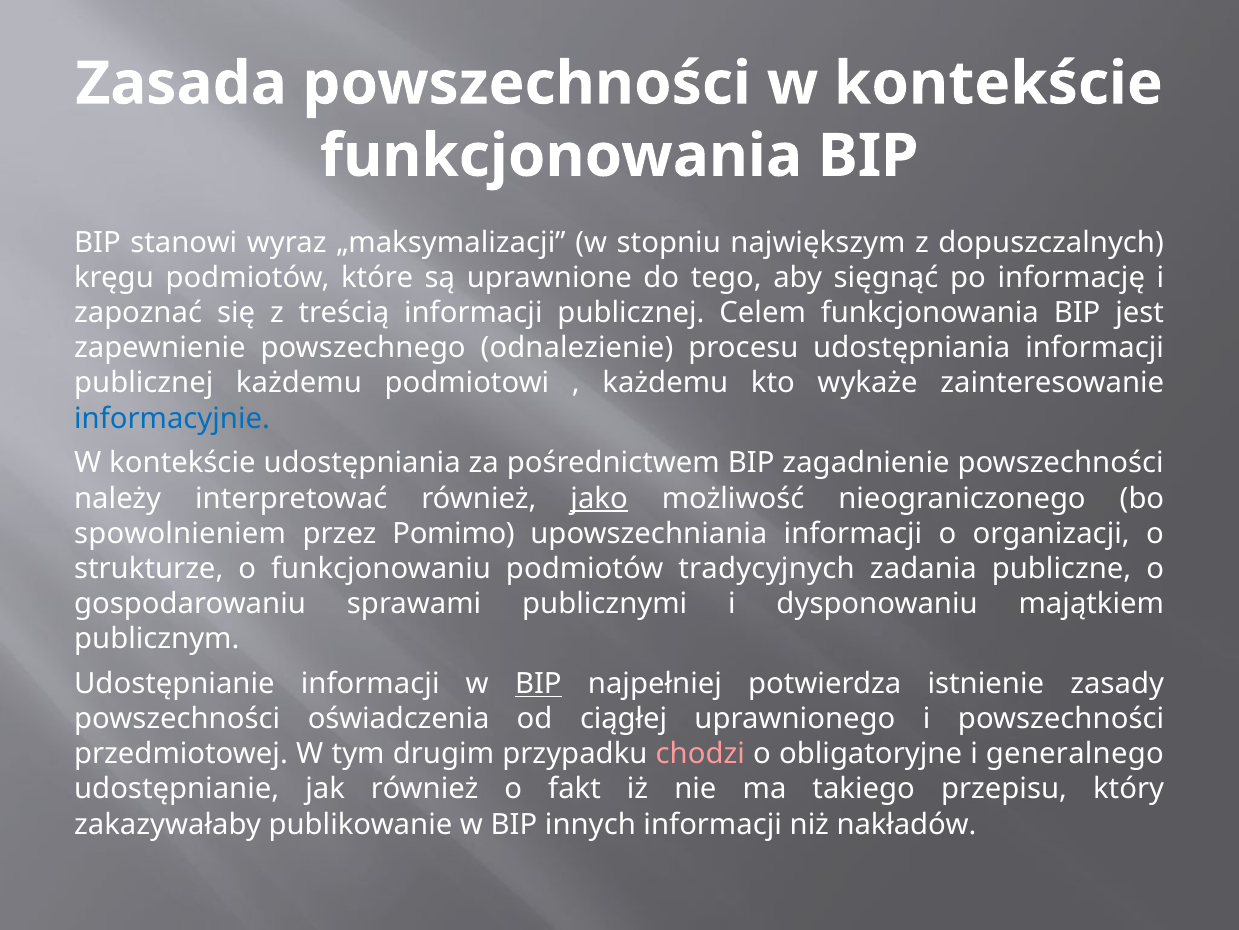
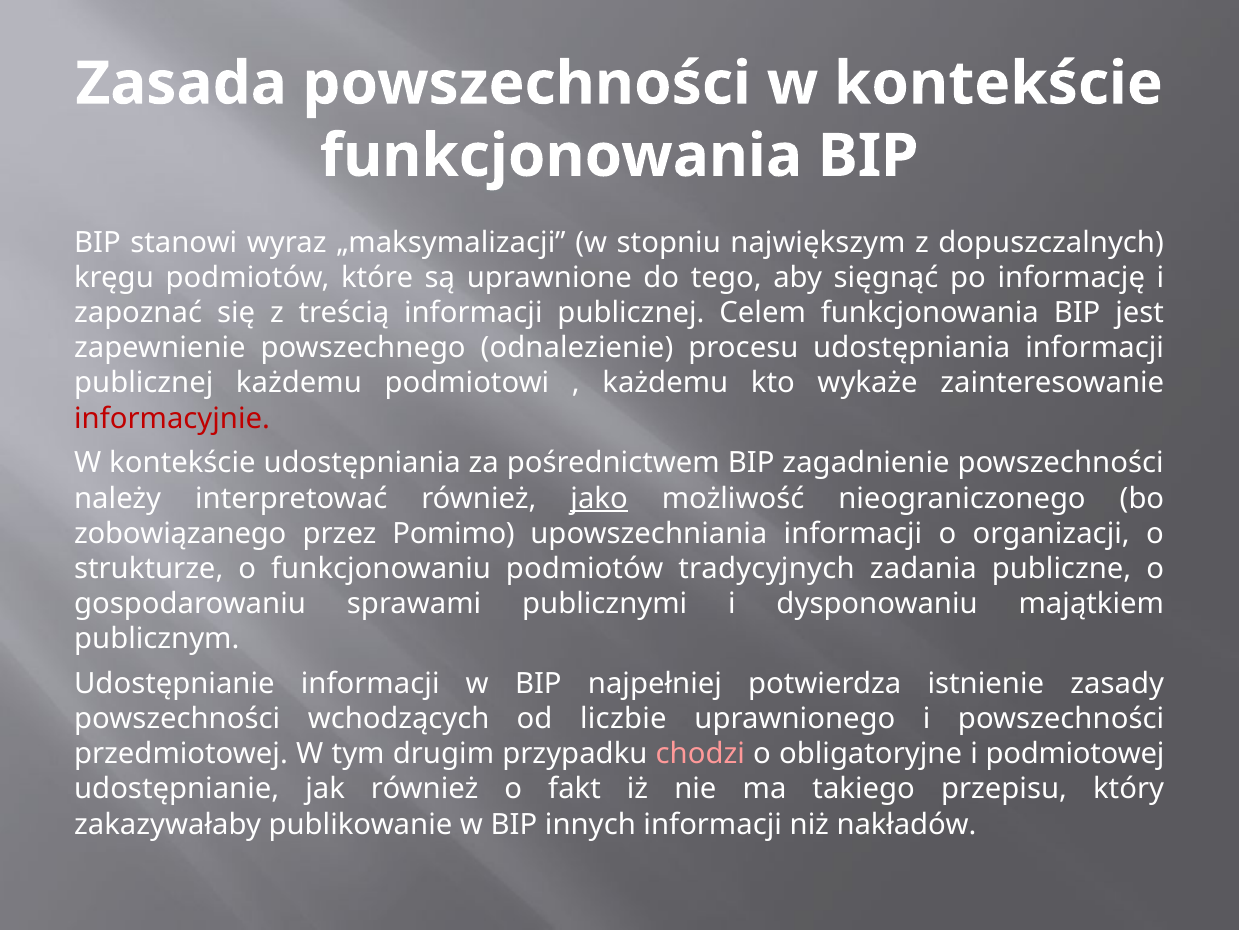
informacyjnie colour: blue -> red (172, 418)
spowolnieniem: spowolnieniem -> zobowiązanego (180, 533)
BIP underline: present -> none (538, 683)
oświadczenia: oświadczenia -> wchodzących (399, 718)
ciągłej: ciągłej -> liczbie (623, 718)
generalnego: generalnego -> podmiotowej (1075, 754)
